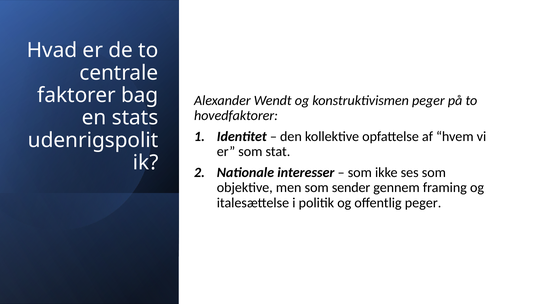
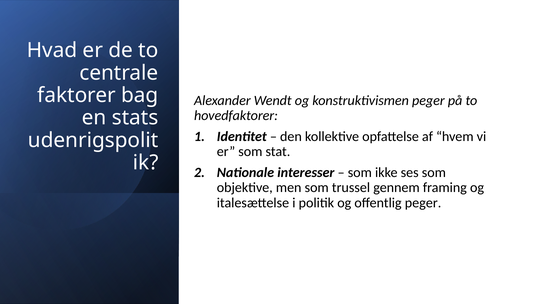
sender: sender -> trussel (351, 187)
